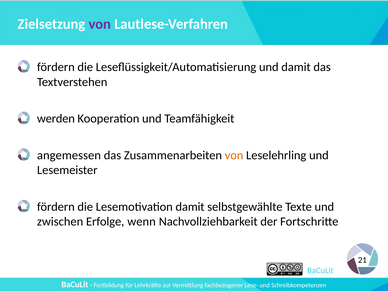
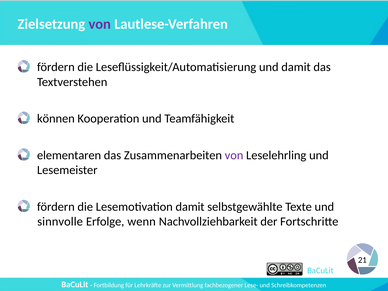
werden: werden -> können (56, 119)
angemessen: angemessen -> elementaren (69, 155)
von colour: orange -> purple (234, 155)
zwischen: zwischen -> sinnvolle (60, 222)
